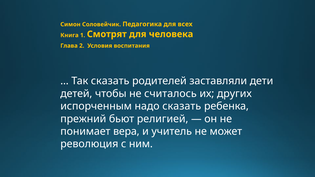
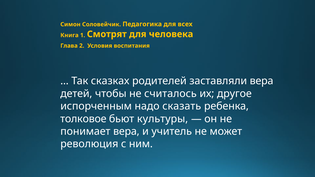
Так сказать: сказать -> сказках (110, 81)
заставляли дети: дети -> вера (262, 81)
других: других -> другое (234, 94)
прежний: прежний -> толковое (83, 119)
религией: религией -> культуры (163, 119)
